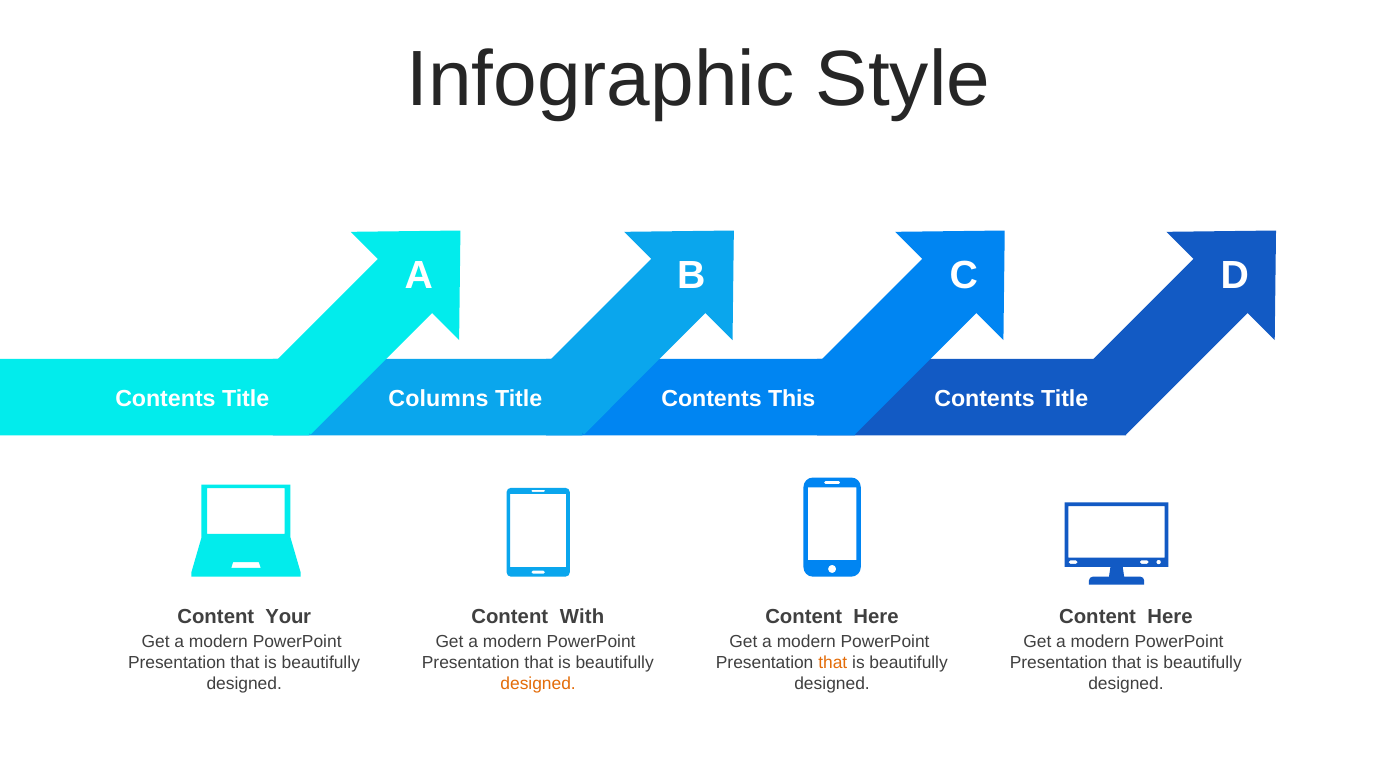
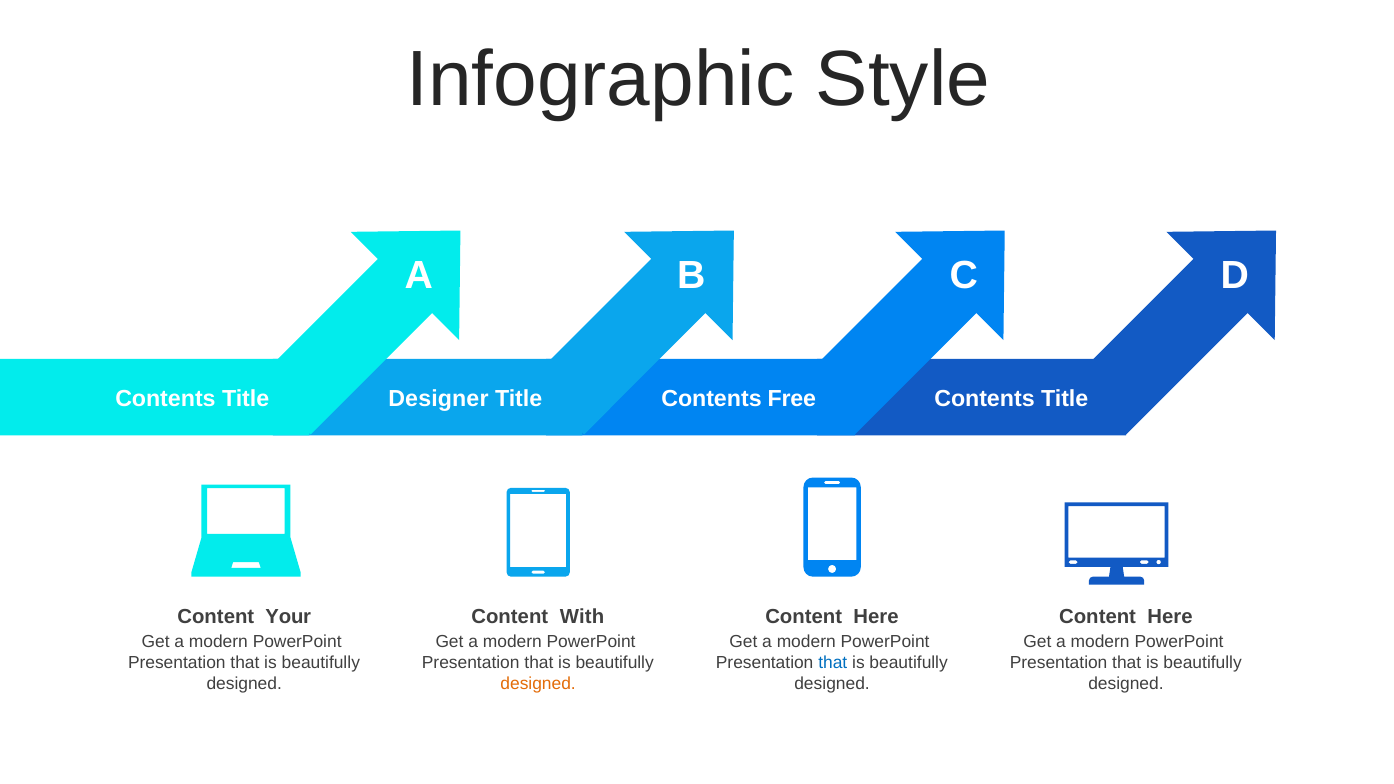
Columns: Columns -> Designer (438, 399)
This: This -> Free (792, 399)
that colour: orange -> blue (833, 663)
